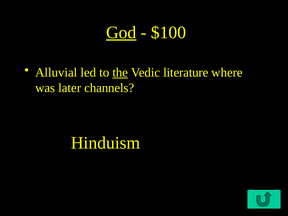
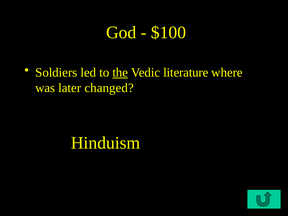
God underline: present -> none (121, 32)
Alluvial: Alluvial -> Soldiers (56, 72)
channels: channels -> changed (109, 88)
